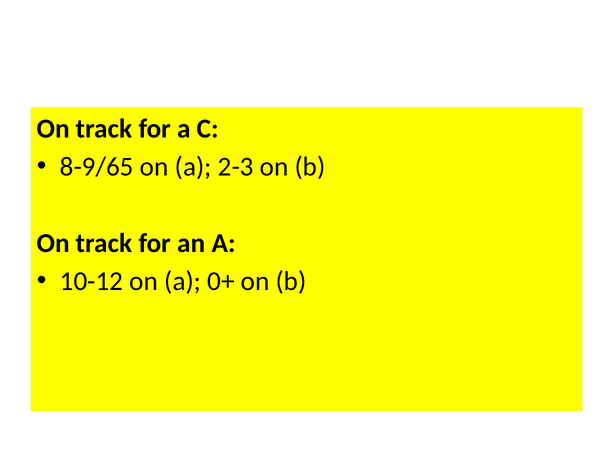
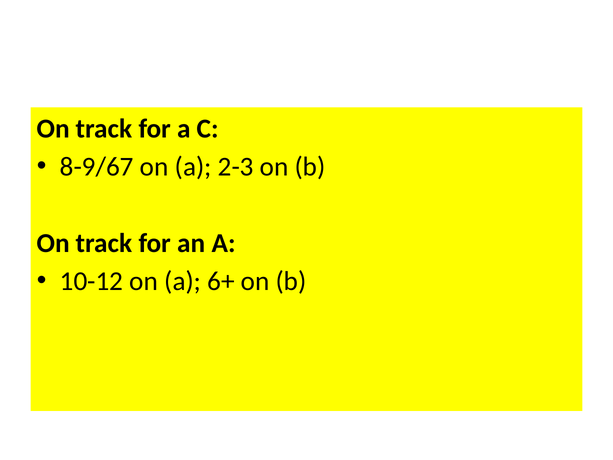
8-9/65: 8-9/65 -> 8-9/67 (97, 167)
0+: 0+ -> 6+ (221, 281)
